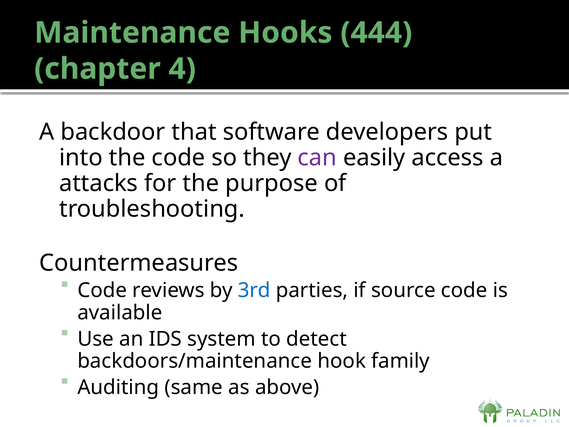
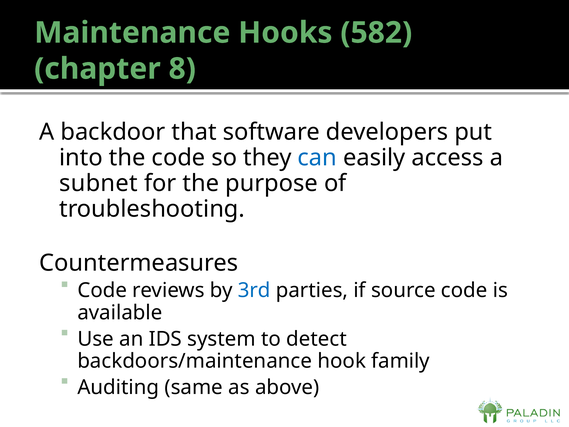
444: 444 -> 582 (376, 33)
4: 4 -> 8 (182, 69)
can colour: purple -> blue (317, 158)
attacks: attacks -> subnet (98, 183)
